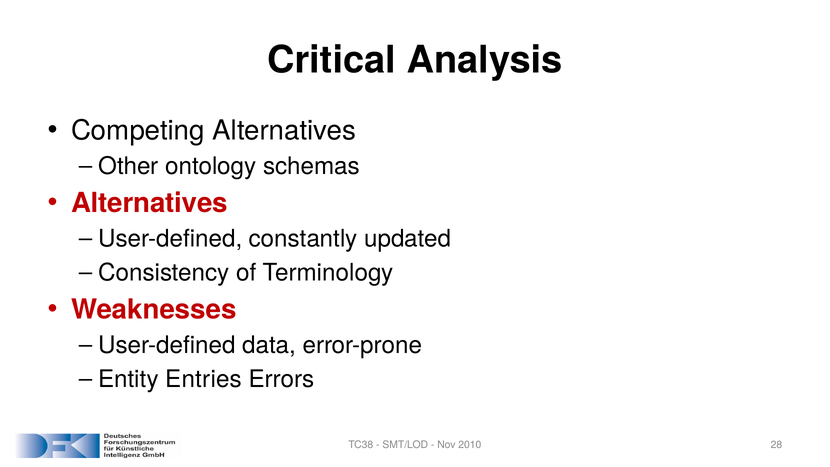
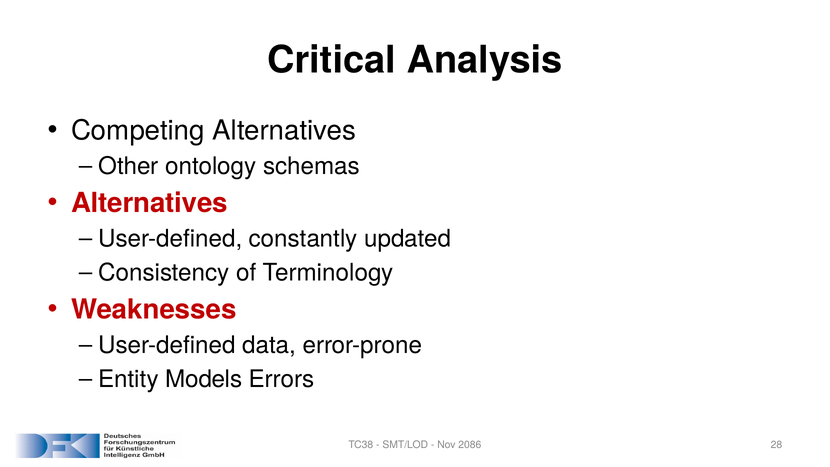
Entries: Entries -> Models (204, 379)
2010: 2010 -> 2086 (470, 445)
